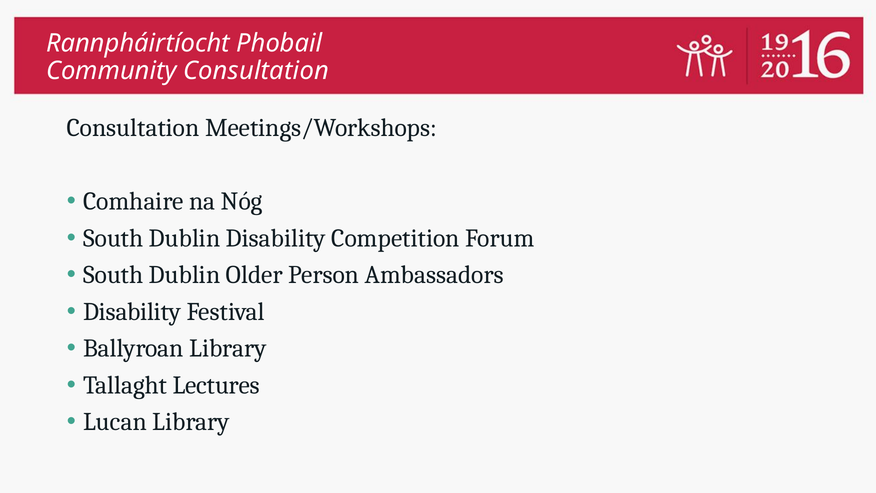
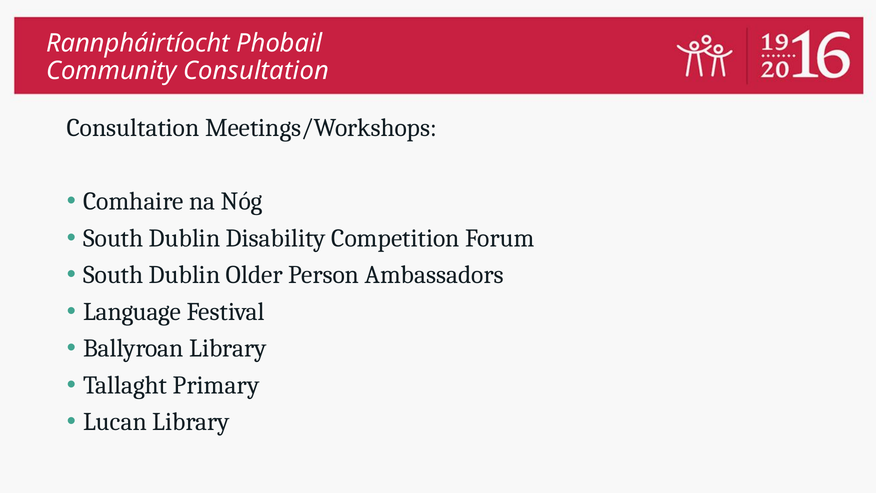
Disability: Disability -> Language (132, 311)
Lectures: Lectures -> Primary (216, 385)
